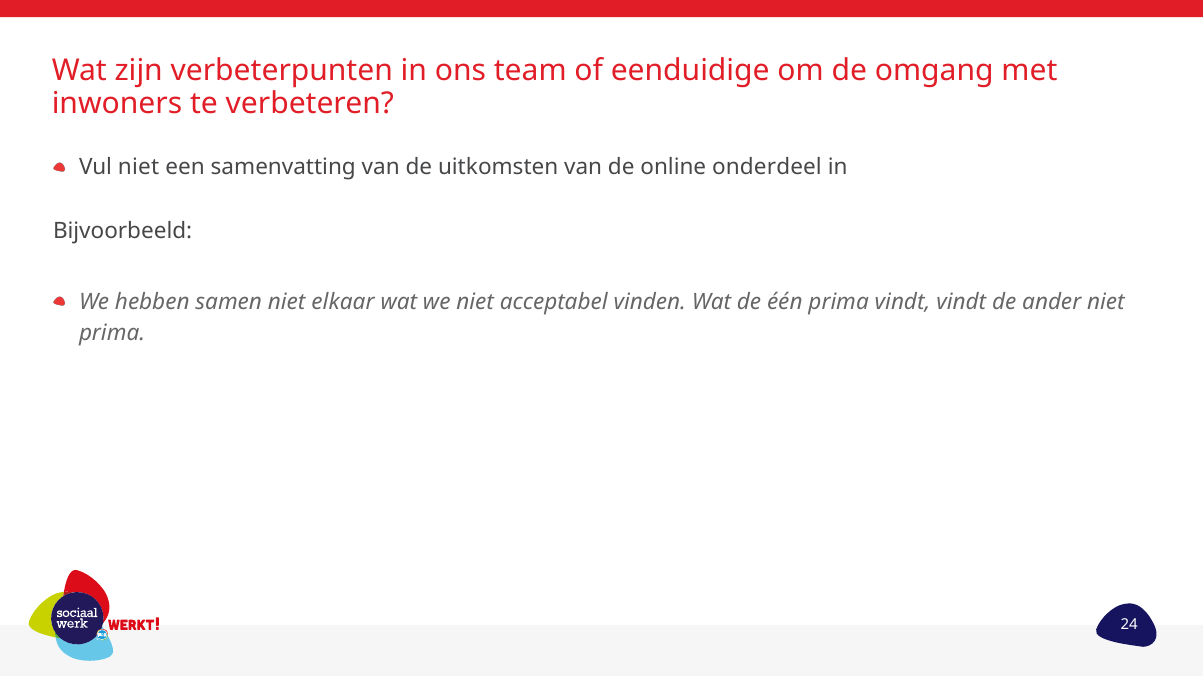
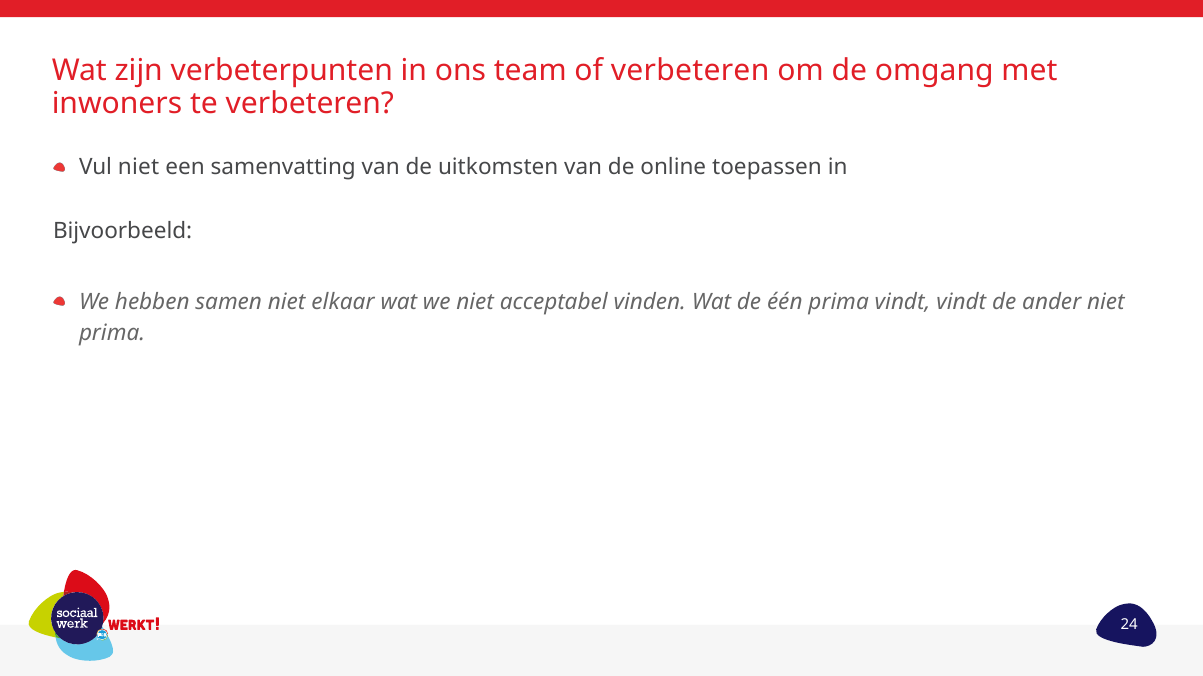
of eenduidige: eenduidige -> verbeteren (690, 71)
onderdeel: onderdeel -> toepassen (767, 168)
